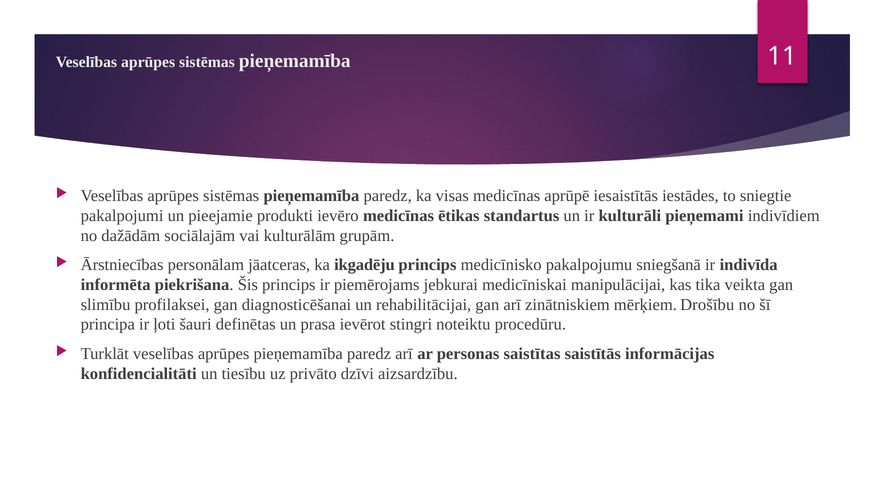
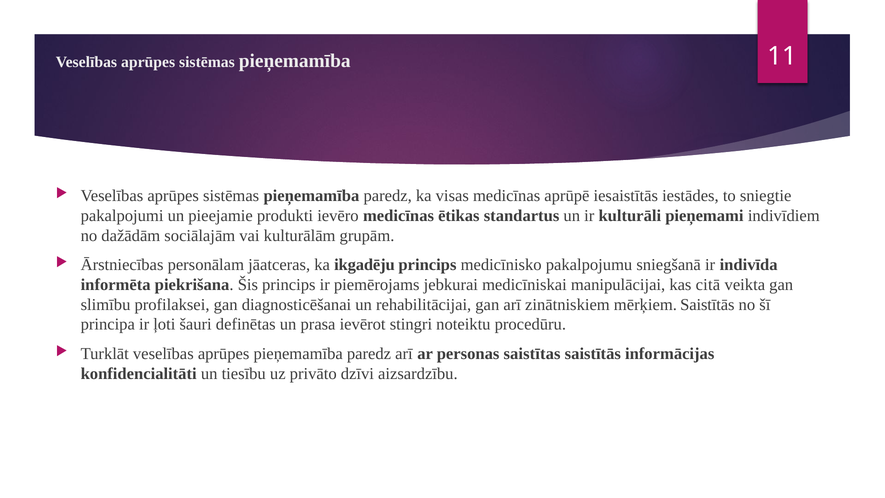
tika: tika -> citā (708, 285)
mērķiem Drošību: Drošību -> Saistītās (707, 304)
